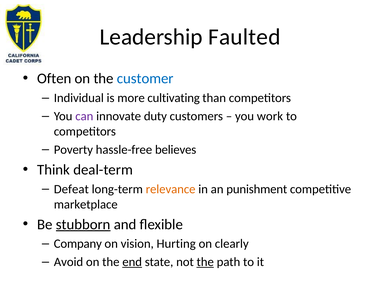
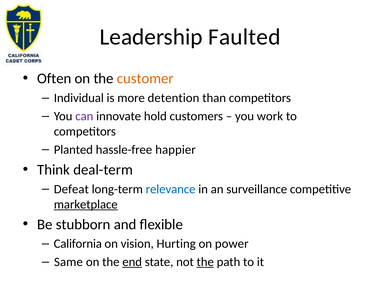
customer colour: blue -> orange (145, 79)
cultivating: cultivating -> detention (174, 98)
duty: duty -> hold (155, 116)
Poverty: Poverty -> Planted (73, 150)
believes: believes -> happier (176, 150)
relevance colour: orange -> blue (171, 189)
punishment: punishment -> surveillance (257, 189)
marketplace underline: none -> present (86, 204)
stubborn underline: present -> none (83, 224)
Company: Company -> California (78, 244)
clearly: clearly -> power (232, 244)
Avoid: Avoid -> Same (68, 262)
